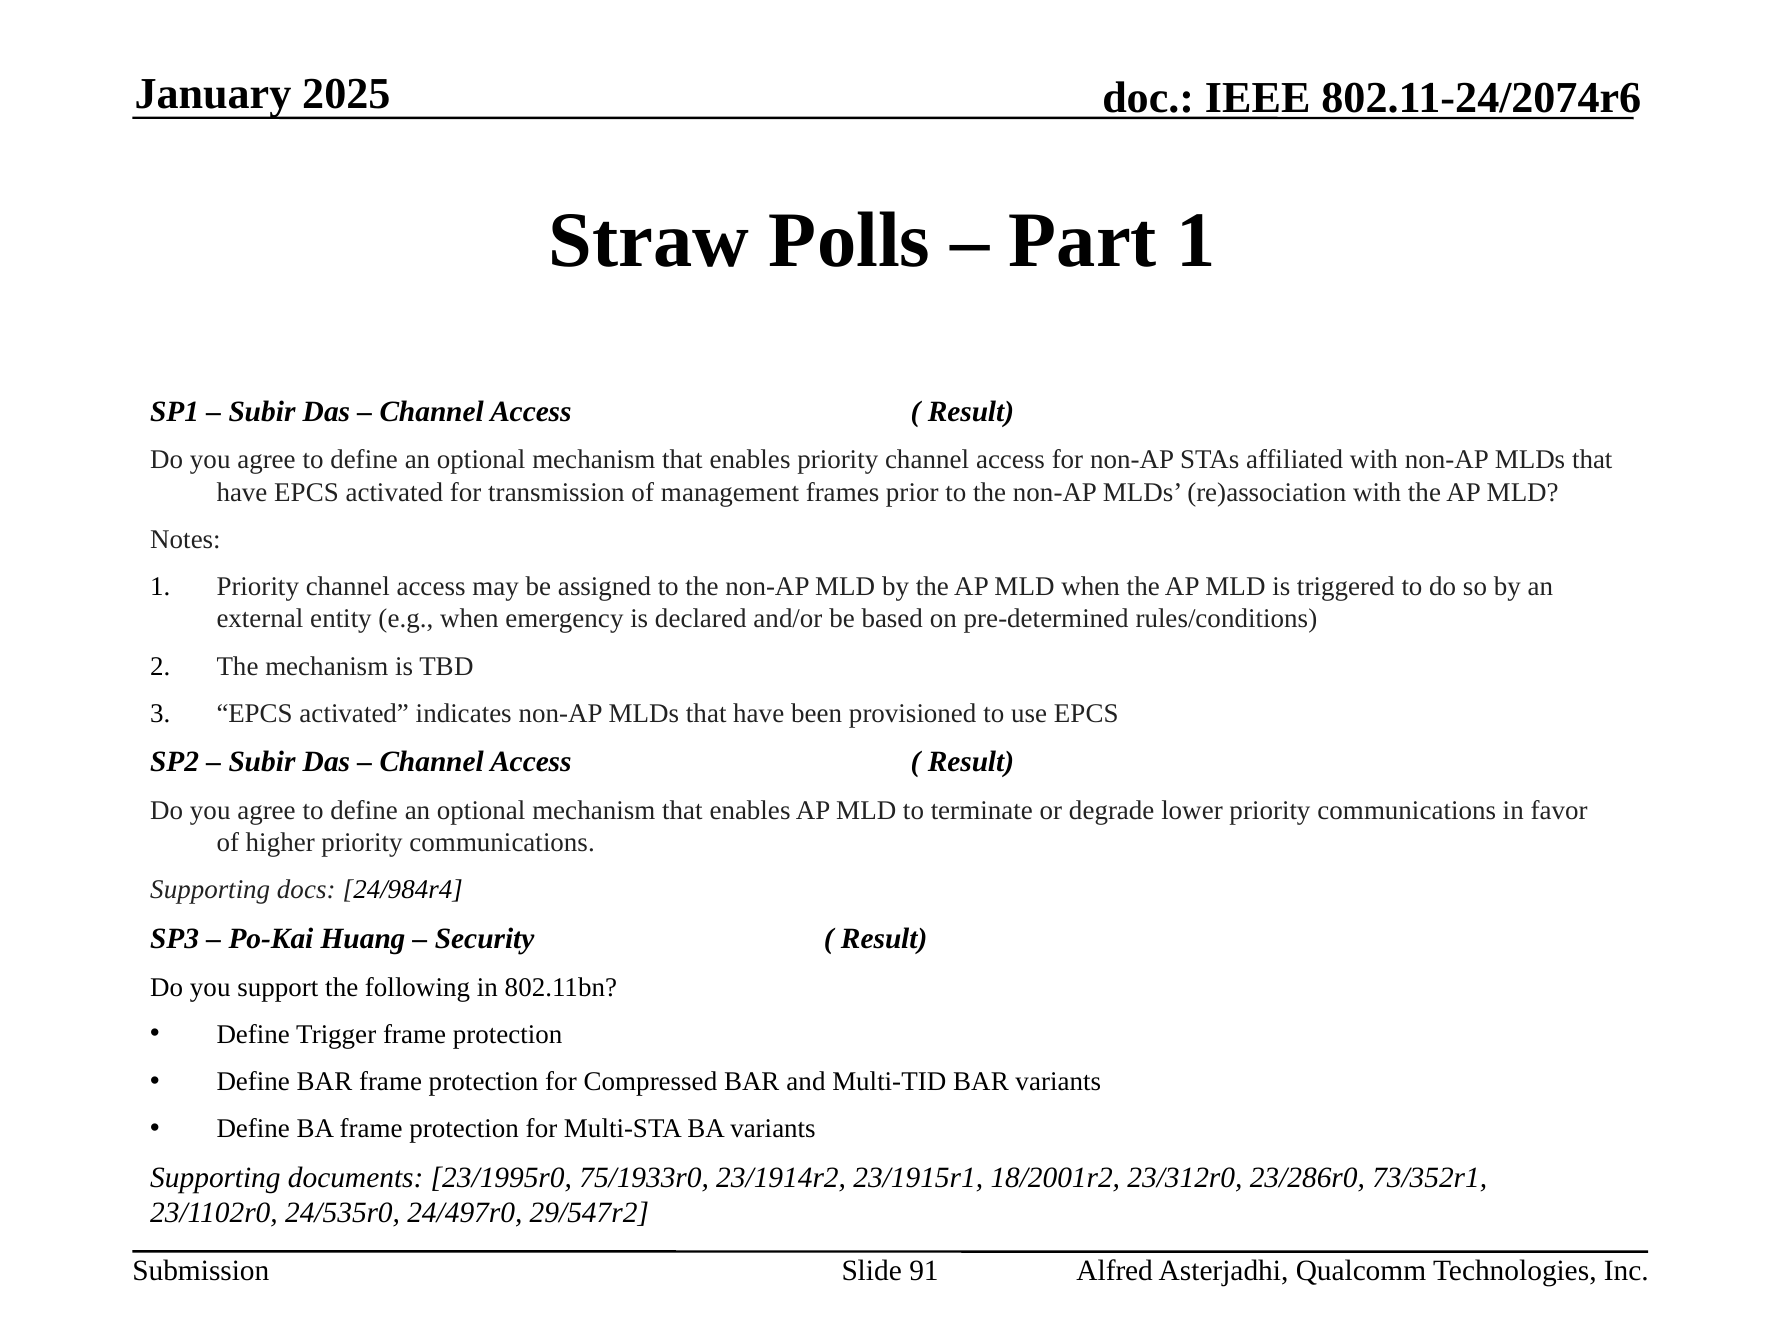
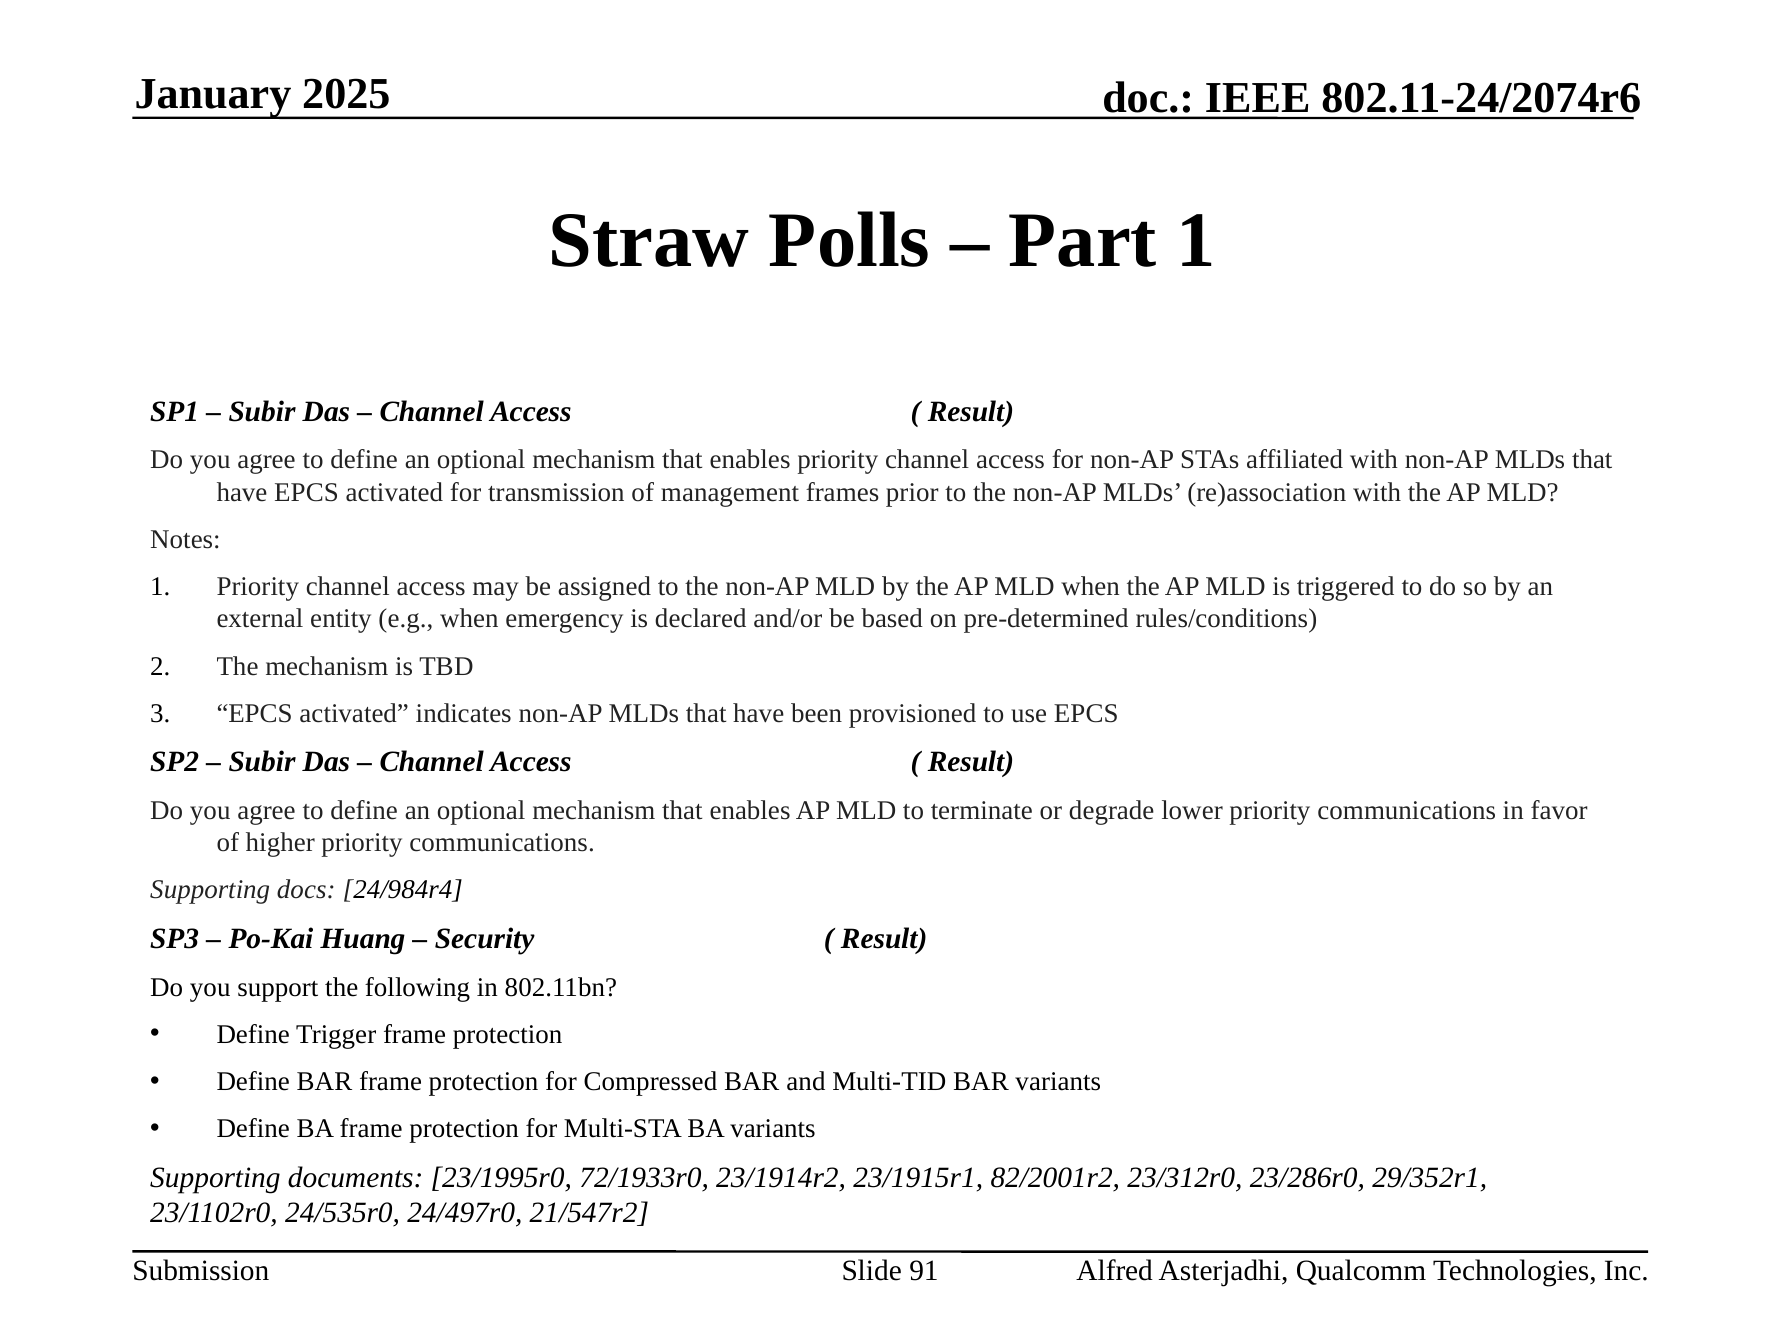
75/1933r0: 75/1933r0 -> 72/1933r0 (644, 1177)
18/2001r2: 18/2001r2 -> 82/2001r2 (1055, 1177)
73/352r1: 73/352r1 -> 29/352r1 (1430, 1177)
29/547r2: 29/547r2 -> 21/547r2 (589, 1212)
